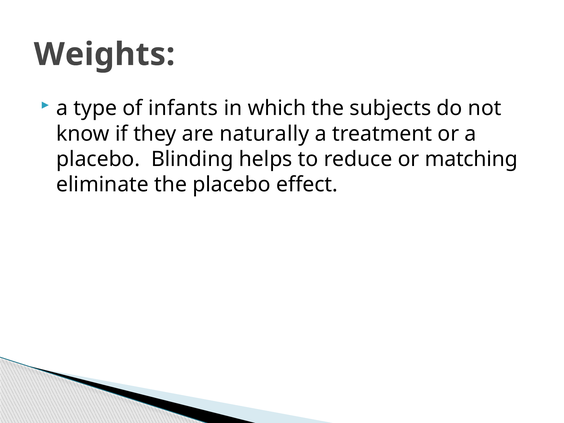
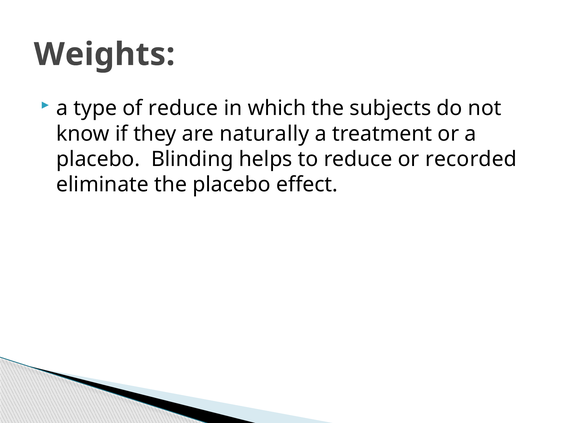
of infants: infants -> reduce (183, 108)
matching: matching -> recorded (471, 159)
